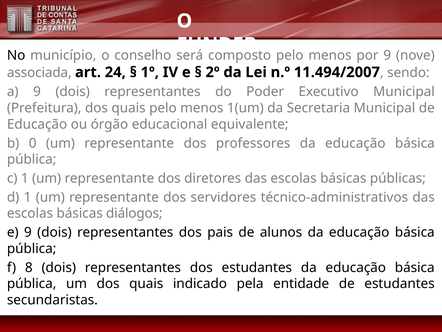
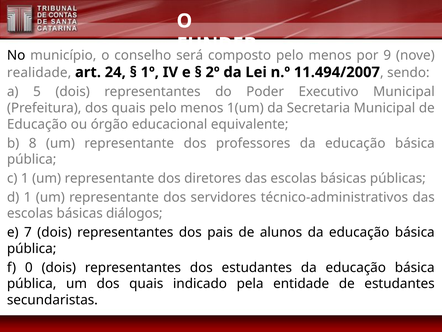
associada: associada -> realidade (39, 73)
a 9: 9 -> 5 (37, 92)
0: 0 -> 8 (33, 143)
e 9: 9 -> 7 (28, 232)
8: 8 -> 0 (29, 267)
